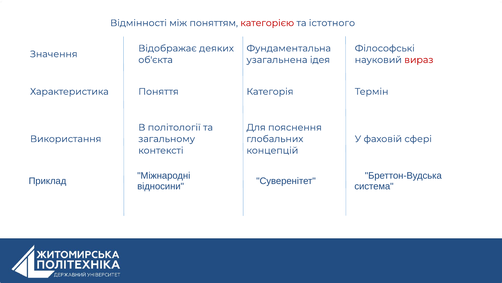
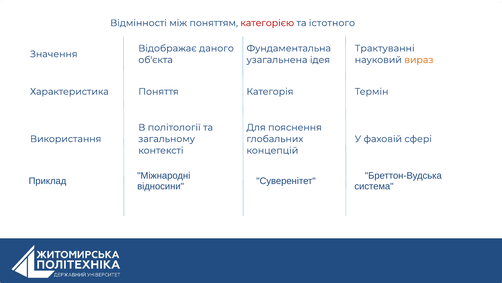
деяких: деяких -> даного (216, 48)
Філософські: Філософські -> Трактуванні (385, 48)
вираз colour: red -> orange (419, 60)
